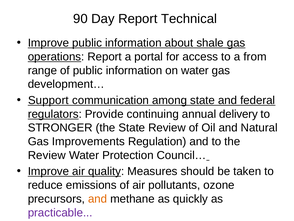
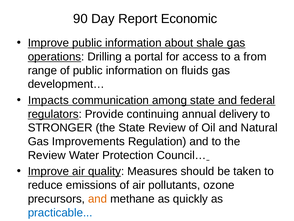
Technical: Technical -> Economic (189, 19)
operations Report: Report -> Drilling (105, 57)
on water: water -> fluids (195, 70)
Support: Support -> Impacts (48, 100)
practicable colour: purple -> blue (60, 212)
